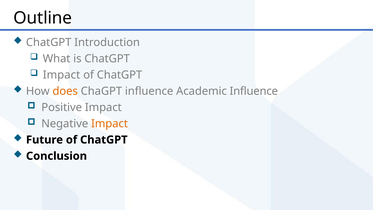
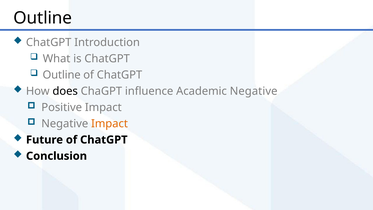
Impact: Impact -> Outline (62, 75)
does colour: orange -> black (65, 91)
Academic Influence: Influence -> Negative (254, 91)
